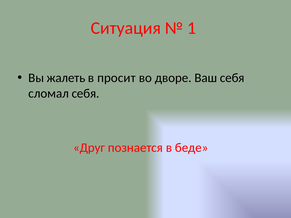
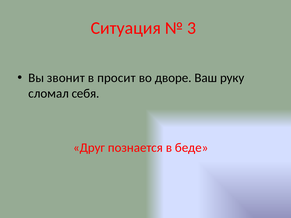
1: 1 -> 3 (192, 28)
жалеть: жалеть -> звонит (66, 78)
Ваш себя: себя -> руку (232, 78)
